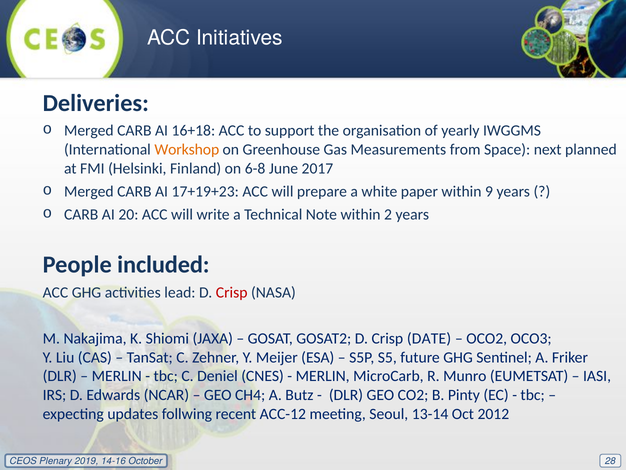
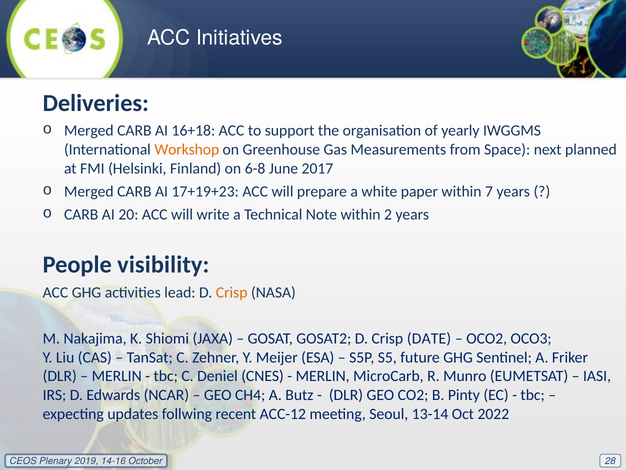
9: 9 -> 7 (489, 191)
included: included -> visibility (163, 264)
Crisp colour: red -> orange (232, 292)
2012: 2012 -> 2022 (493, 413)
